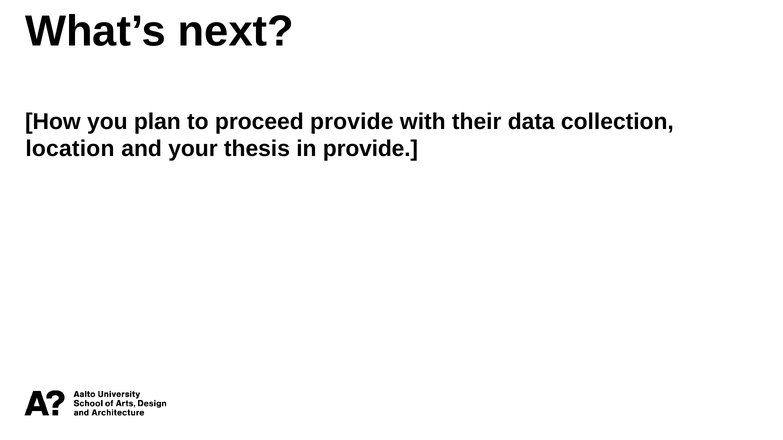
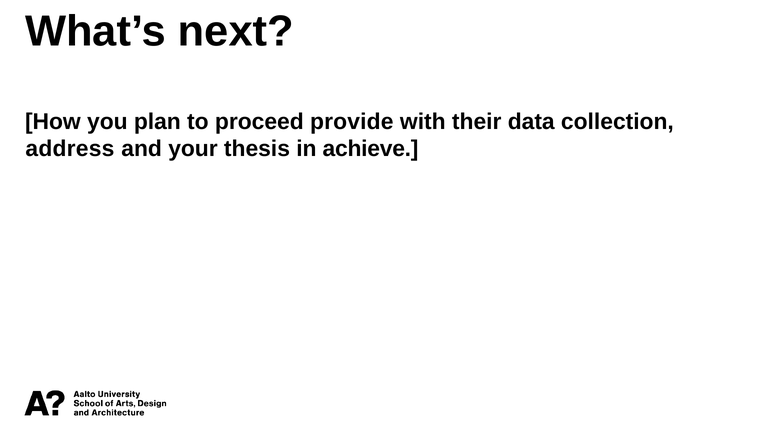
location: location -> address (70, 149)
in provide: provide -> achieve (370, 149)
